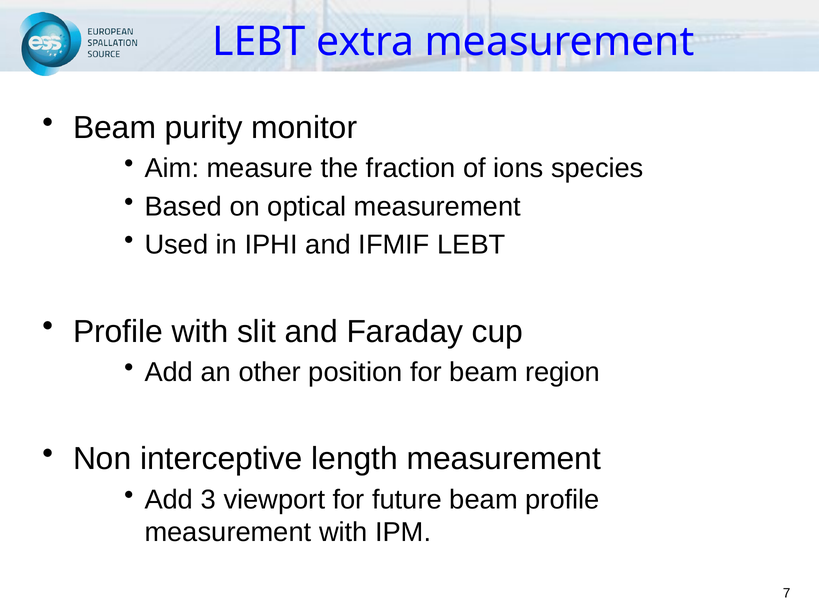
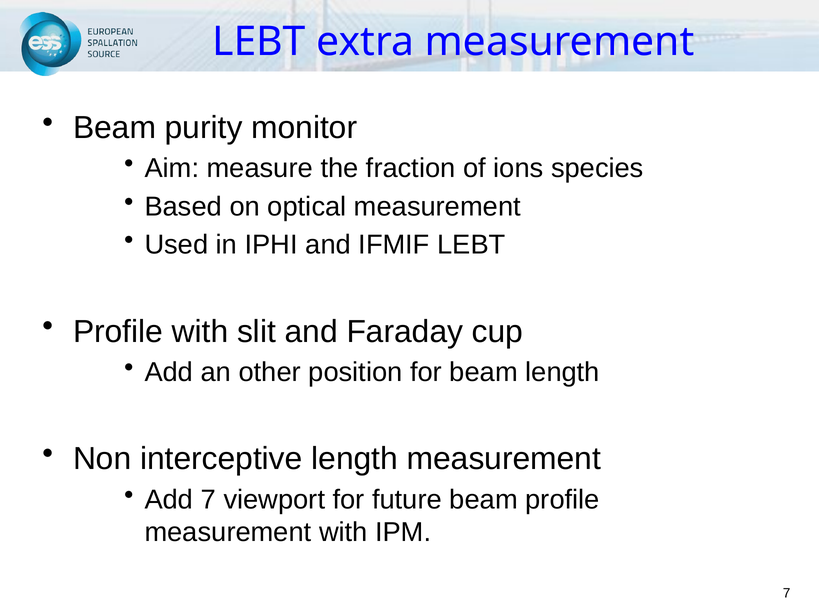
beam region: region -> length (562, 372)
Add 3: 3 -> 7 (208, 500)
